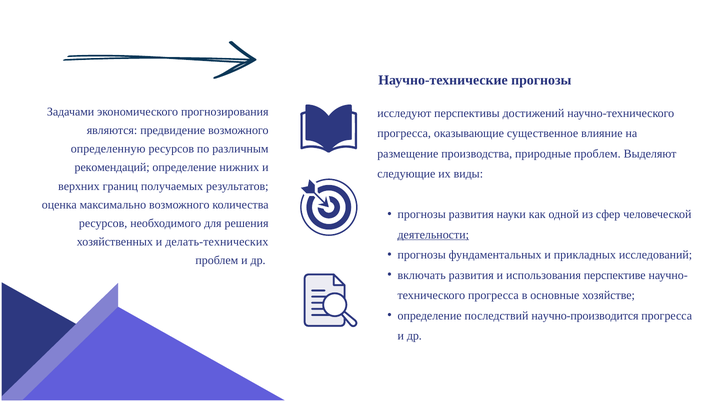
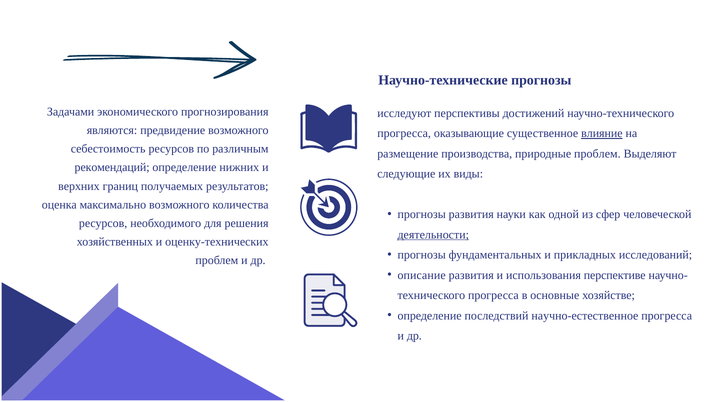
влияние underline: none -> present (602, 133)
определенную: определенную -> себестоимость (108, 149)
делать-технических: делать-технических -> оценку-технических (217, 242)
включать: включать -> описание (422, 275)
научно-производится: научно-производится -> научно-естественное (585, 316)
